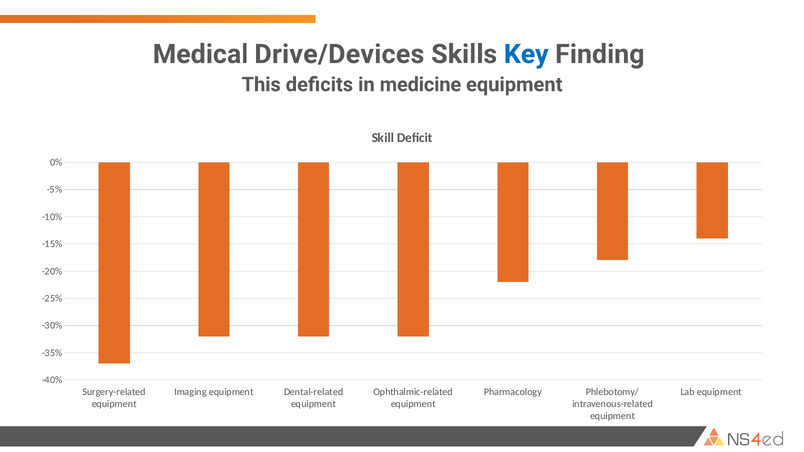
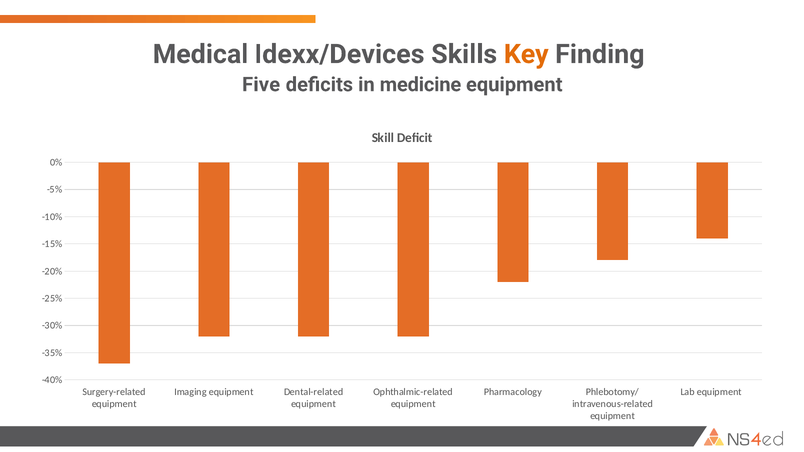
Drive/Devices: Drive/Devices -> Idexx/Devices (339, 54)
Key colour: blue -> orange (526, 54)
This: This -> Five (261, 85)
